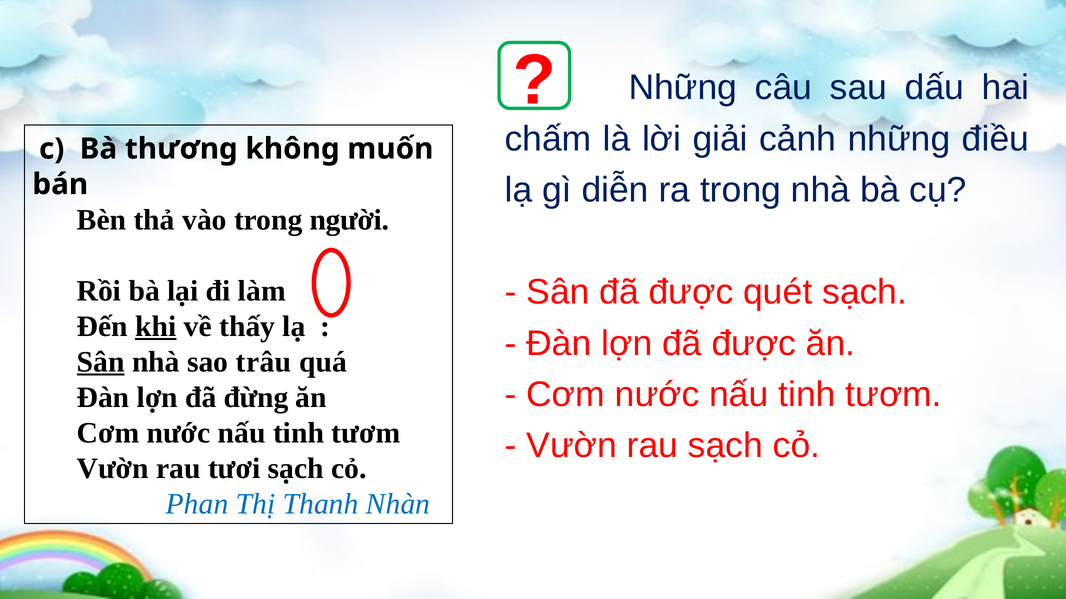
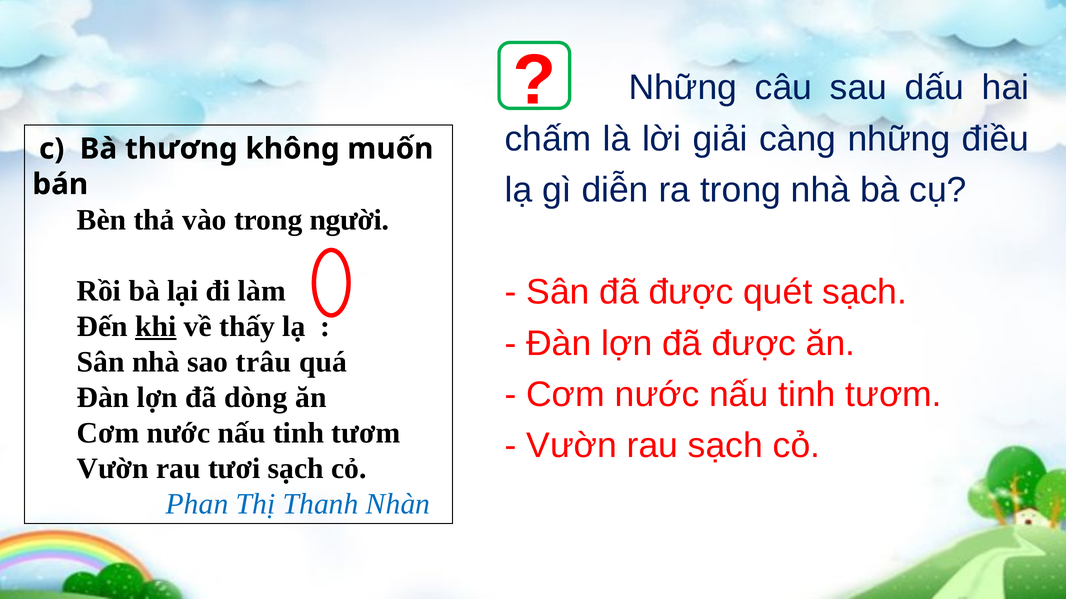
cảnh: cảnh -> càng (798, 139)
Sân underline: present -> none (101, 362)
đừng: đừng -> dòng (256, 398)
